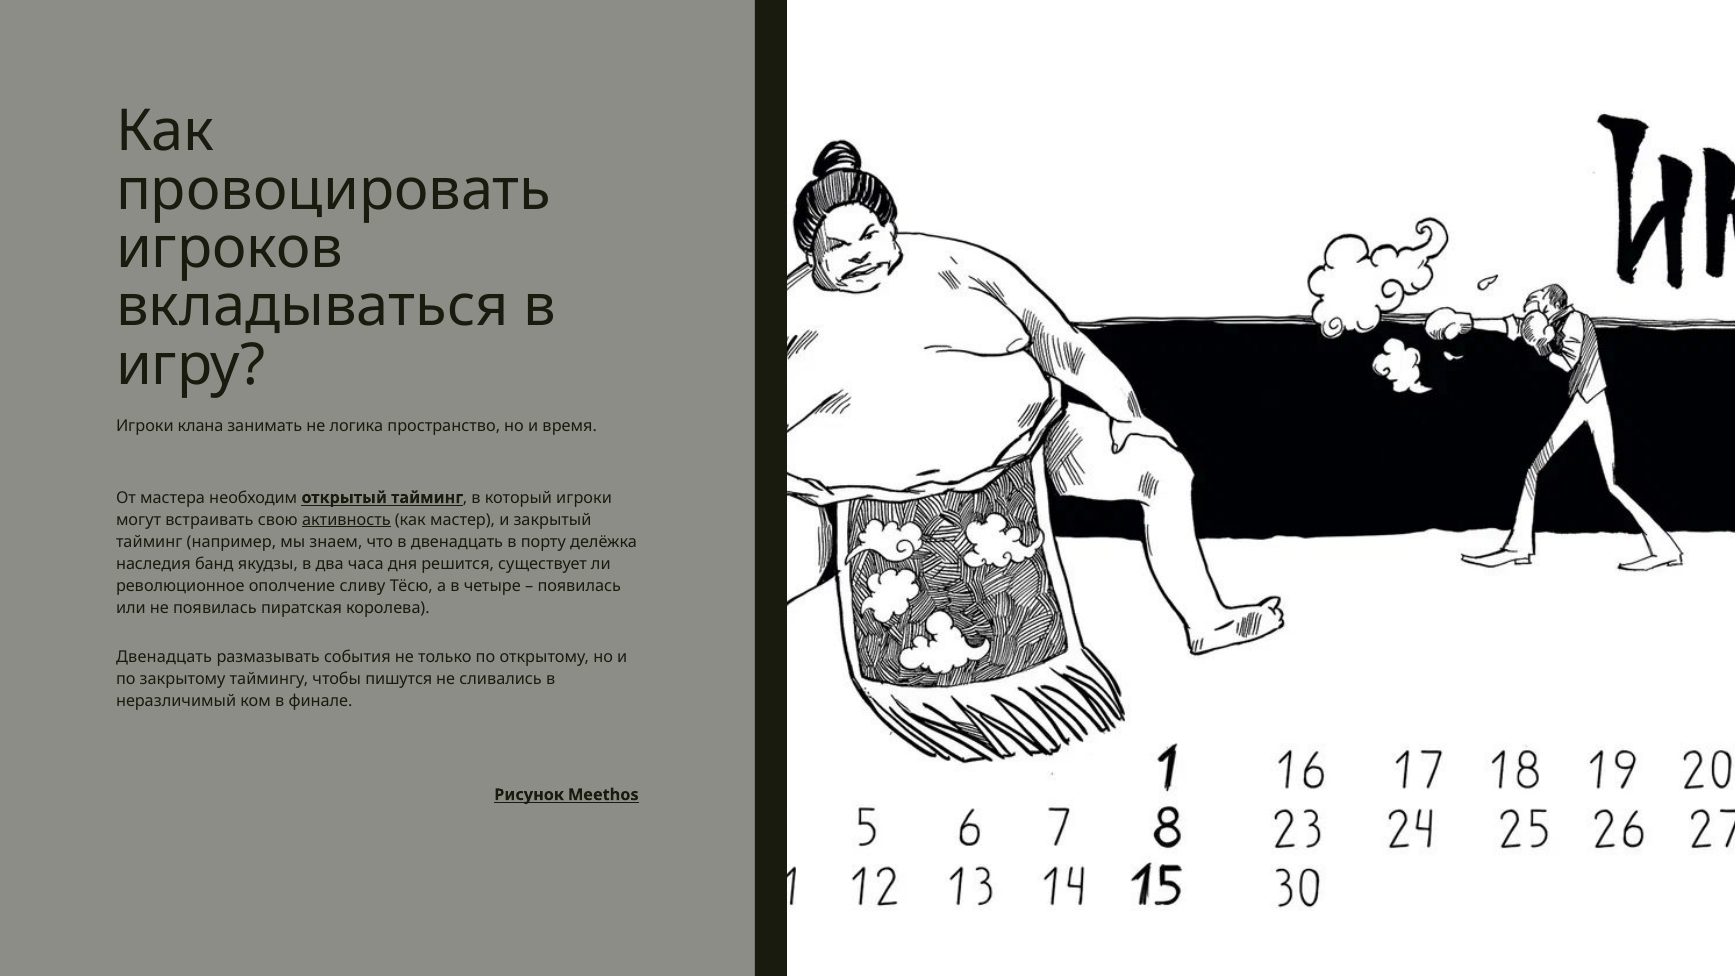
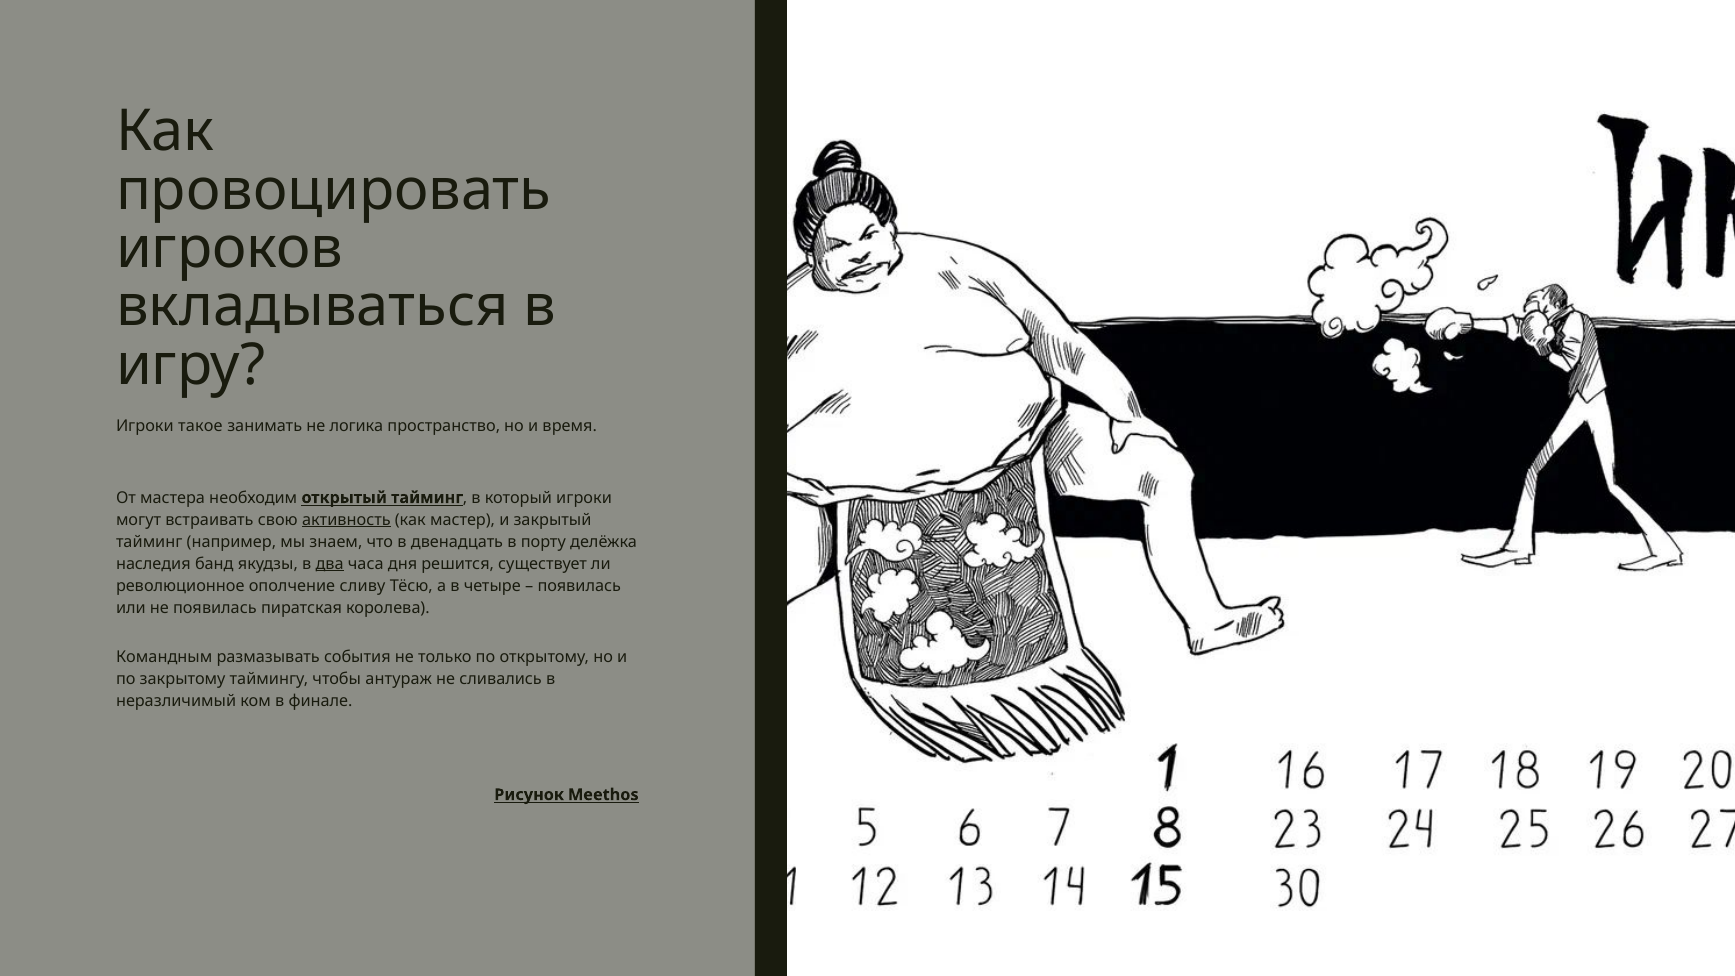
клана: клана -> такое (200, 426)
два underline: none -> present (330, 564)
Двенадцать: Двенадцать -> Командным (164, 657)
пишутся: пишутся -> антураж (399, 679)
